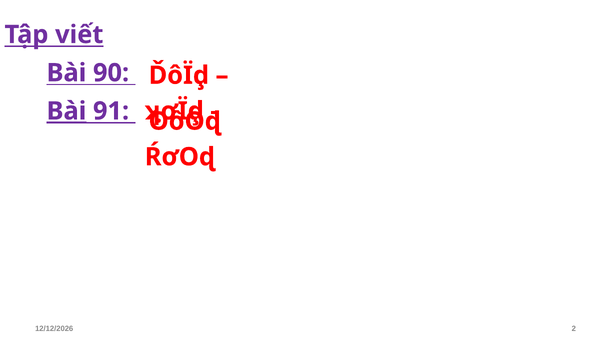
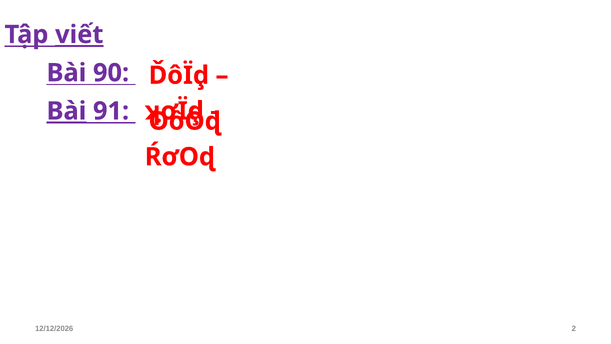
viết underline: none -> present (79, 35)
